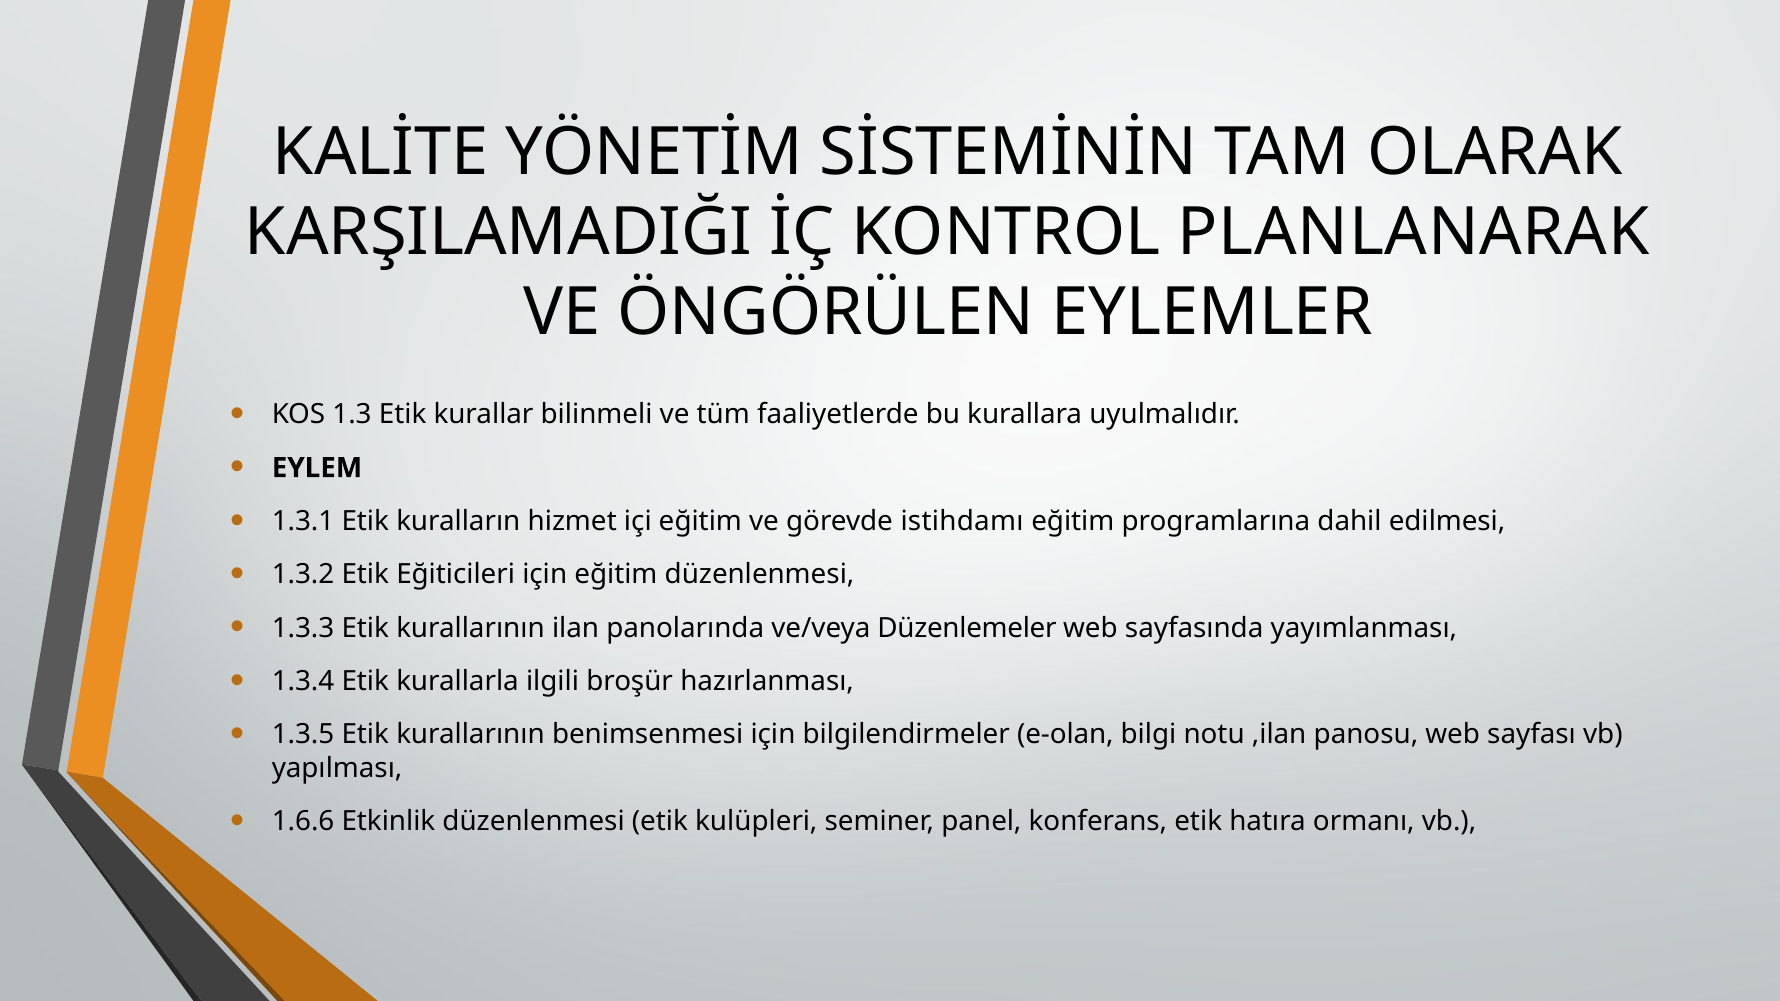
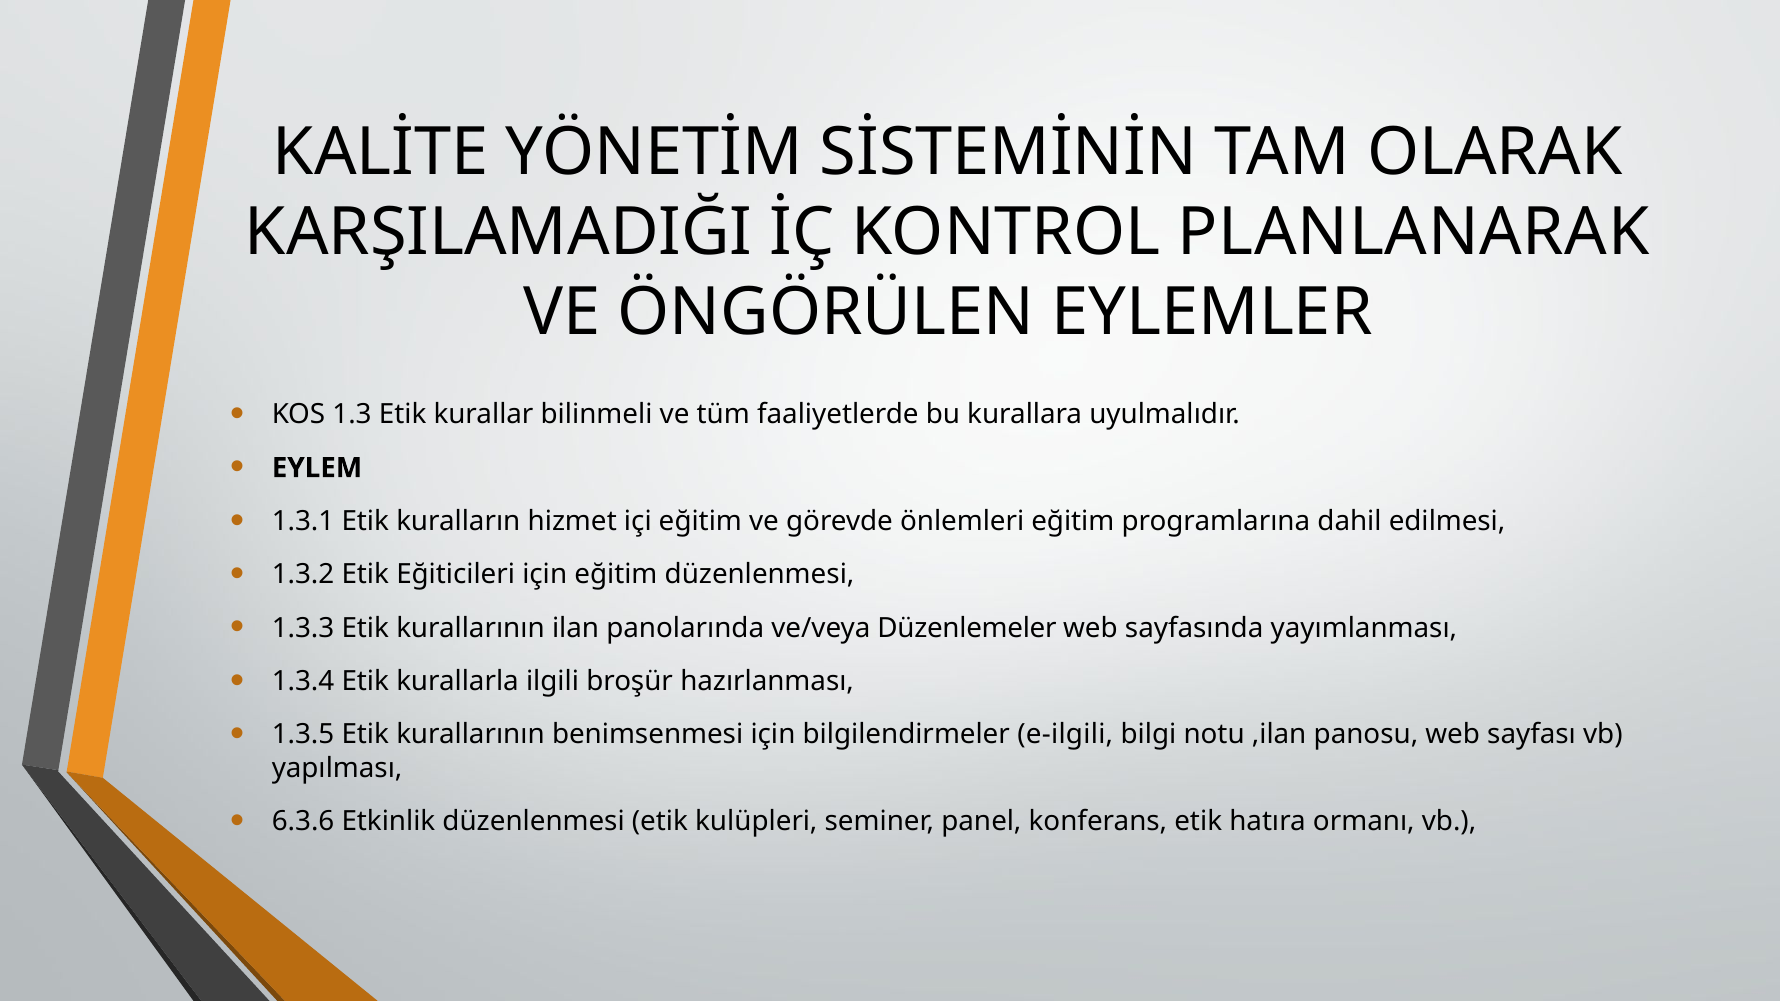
istihdamı: istihdamı -> önlemleri (962, 521)
e-olan: e-olan -> e-ilgili (1065, 735)
1.6.6: 1.6.6 -> 6.3.6 (303, 822)
